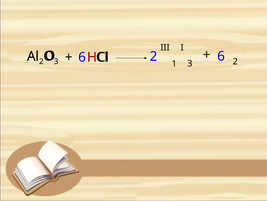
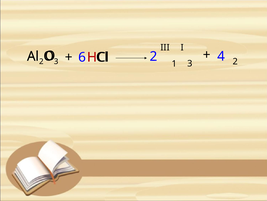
2 6: 6 -> 4 (221, 56)
